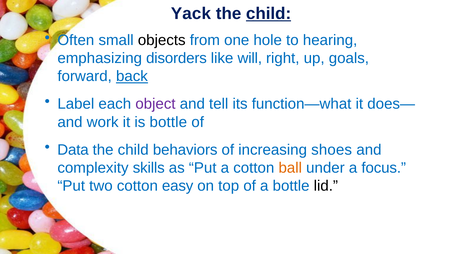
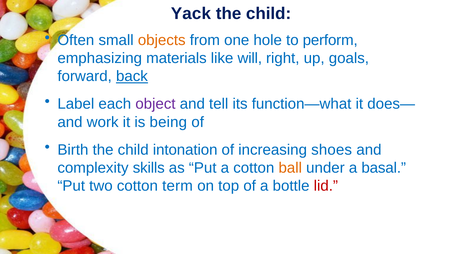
child underline: present -> none (269, 14)
objects colour: black -> orange (162, 40)
hearing: hearing -> perform (330, 40)
disorders: disorders -> materials (176, 58)
is bottle: bottle -> being (168, 122)
Data: Data -> Birth (73, 150)
behaviors: behaviors -> intonation (185, 150)
focus: focus -> basal (384, 168)
easy: easy -> term (178, 186)
lid colour: black -> red (326, 186)
